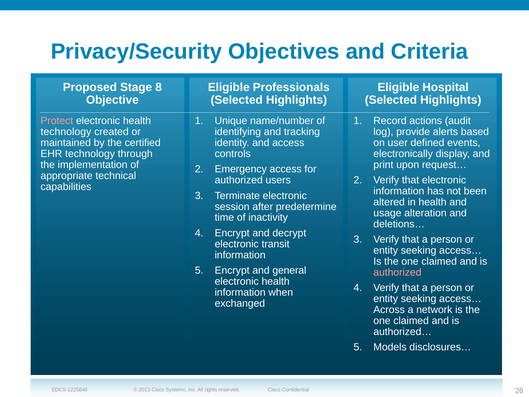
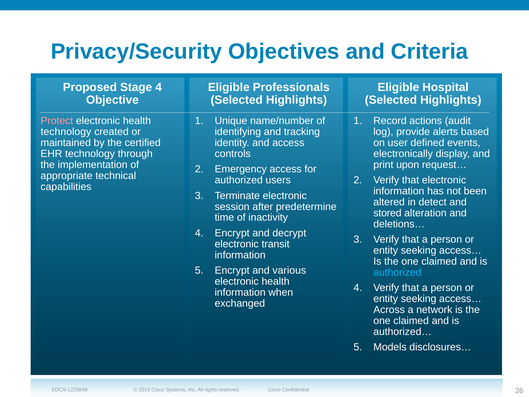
Stage 8: 8 -> 4 (159, 87)
in health: health -> detect (433, 202)
usage: usage -> stored (387, 213)
general: general -> various (289, 270)
authorized colour: pink -> light blue (397, 272)
